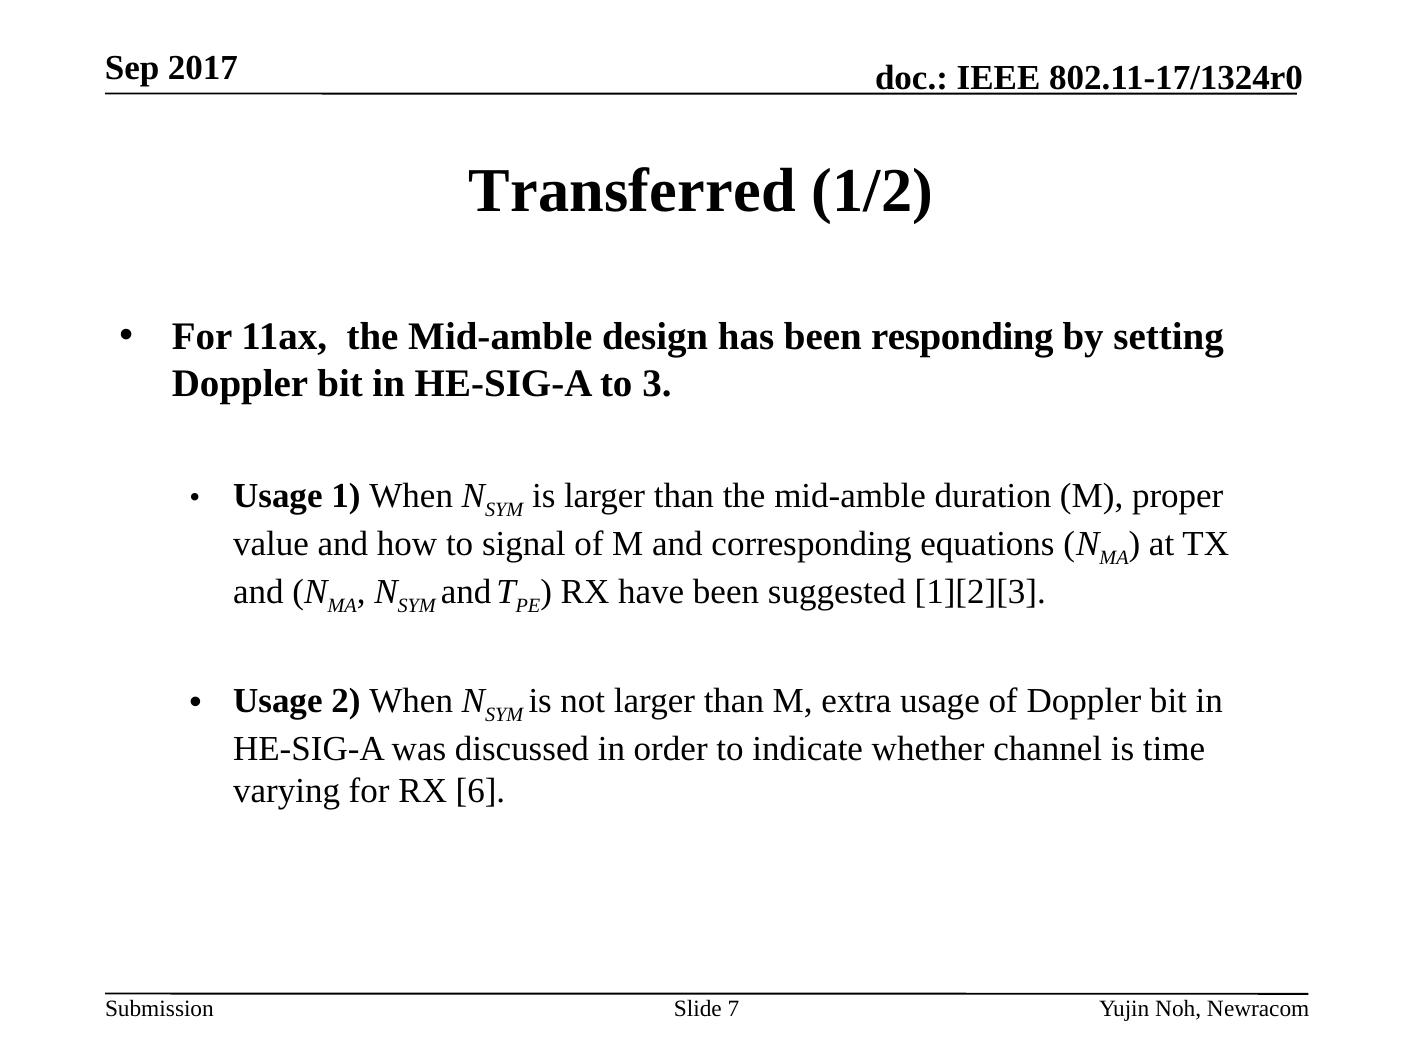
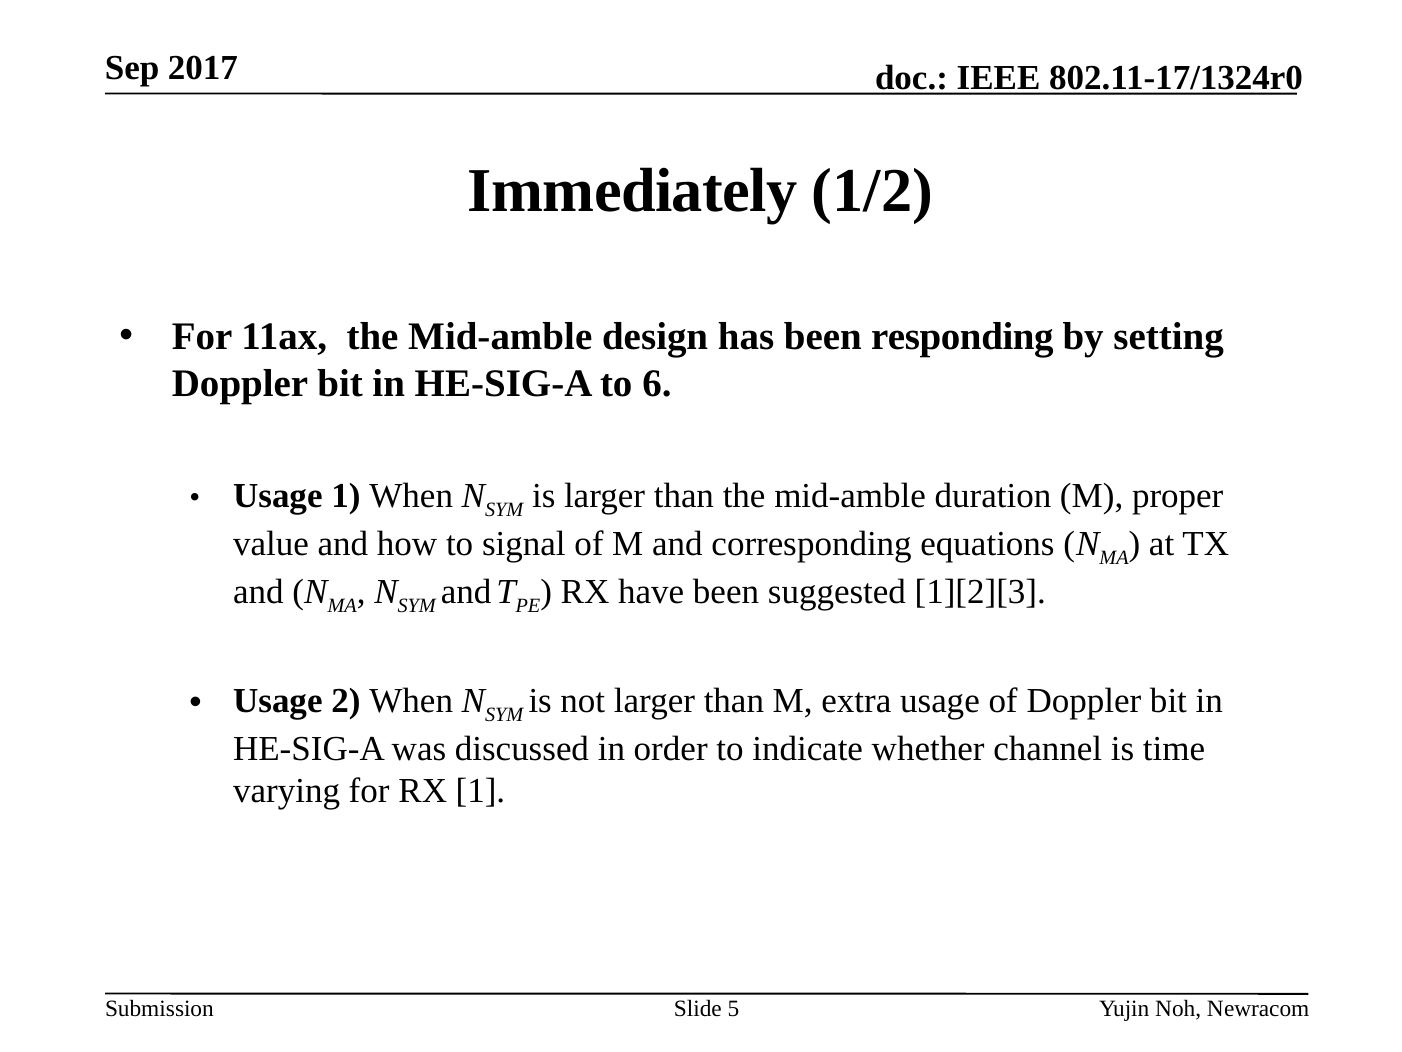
Transferred: Transferred -> Immediately (633, 191)
3: 3 -> 6 (657, 384)
RX 6: 6 -> 1 (480, 791)
7: 7 -> 5 (734, 1008)
